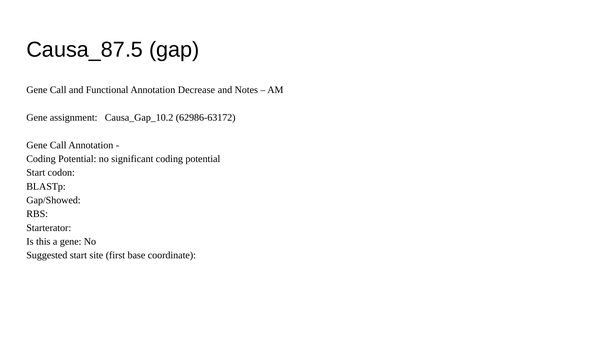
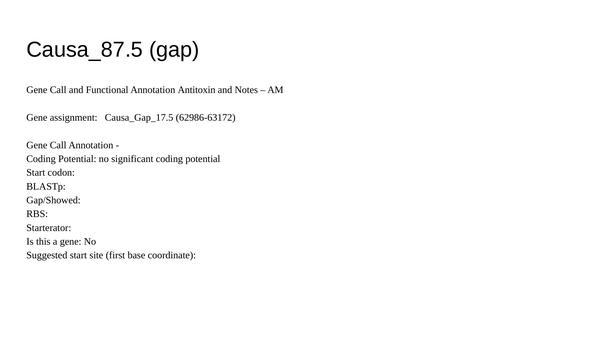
Decrease: Decrease -> Antitoxin (197, 90)
Causa_Gap_10.2: Causa_Gap_10.2 -> Causa_Gap_17.5 (139, 117)
